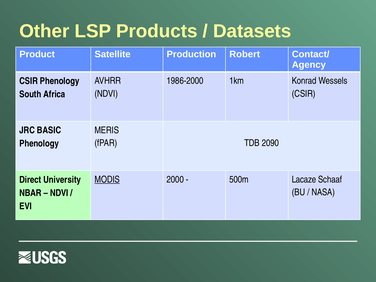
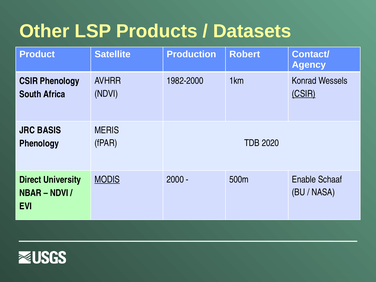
1986-2000: 1986-2000 -> 1982-2000 (185, 81)
CSIR underline: none -> present (304, 94)
BASIC: BASIC -> BASIS (49, 130)
2090: 2090 -> 2020 (270, 143)
Lacaze: Lacaze -> Enable (304, 179)
